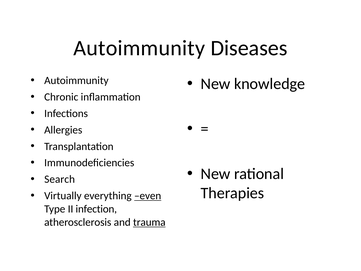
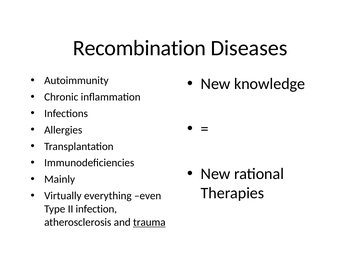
Autoimmunity: Autoimmunity -> Recombination (139, 48)
Search: Search -> Mainly (60, 179)
even underline: present -> none (148, 196)
